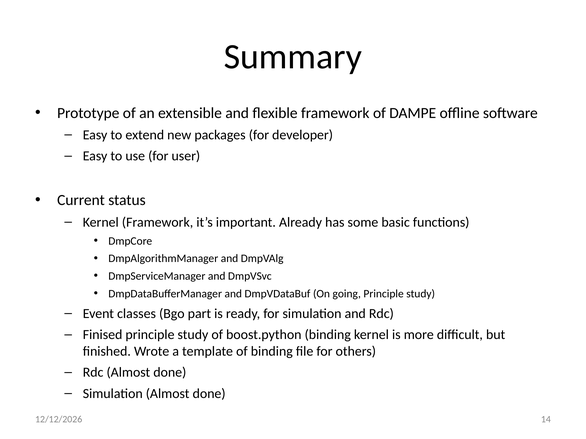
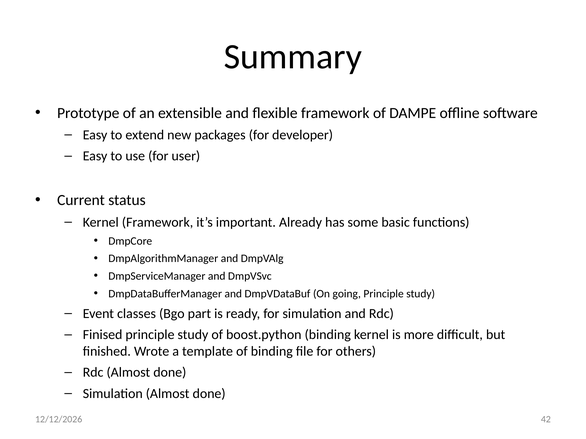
14: 14 -> 42 (546, 420)
